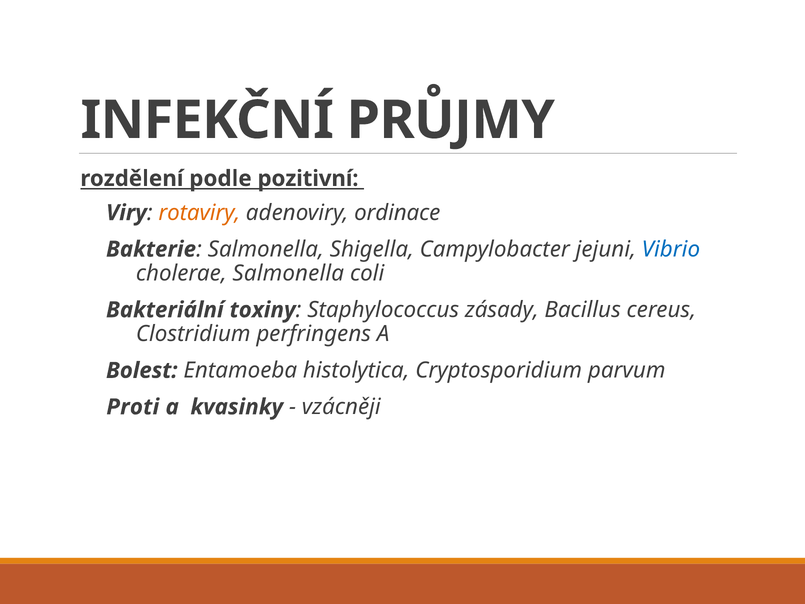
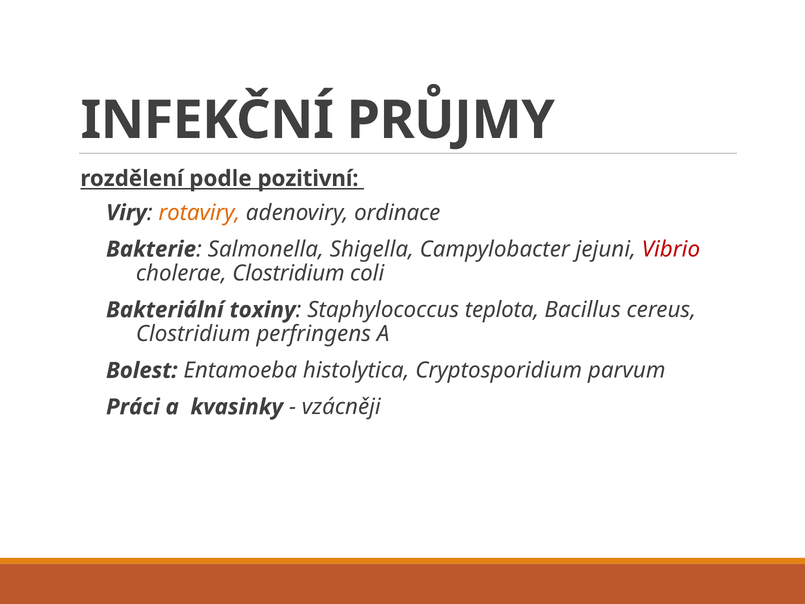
Vibrio colour: blue -> red (671, 249)
cholerae Salmonella: Salmonella -> Clostridium (288, 273)
zásady: zásady -> teplota (502, 310)
Proti: Proti -> Práci (133, 407)
